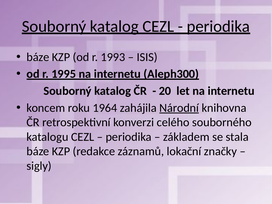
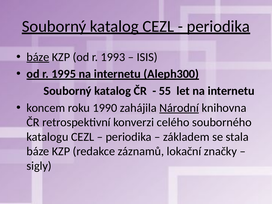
báze underline: none -> present (38, 57)
20: 20 -> 55 (165, 91)
1964: 1964 -> 1990 (105, 108)
